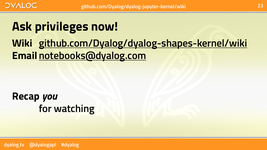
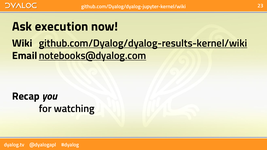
privileges: privileges -> execution (62, 27)
github.com/Dyalog/dyalog-shapes-kernel/wiki: github.com/Dyalog/dyalog-shapes-kernel/wiki -> github.com/Dyalog/dyalog-results-kernel/wiki (143, 43)
